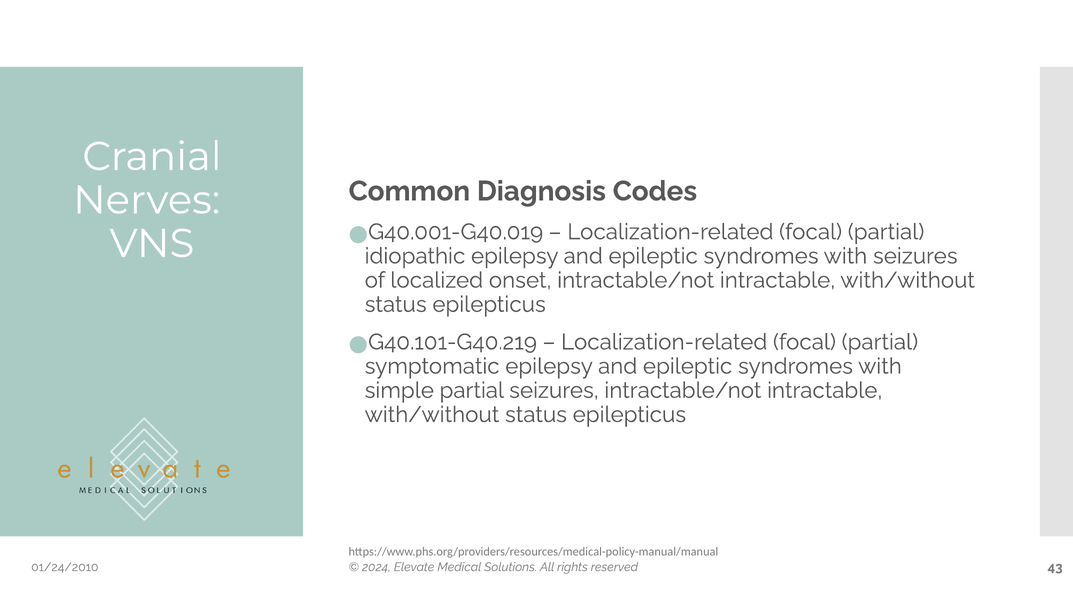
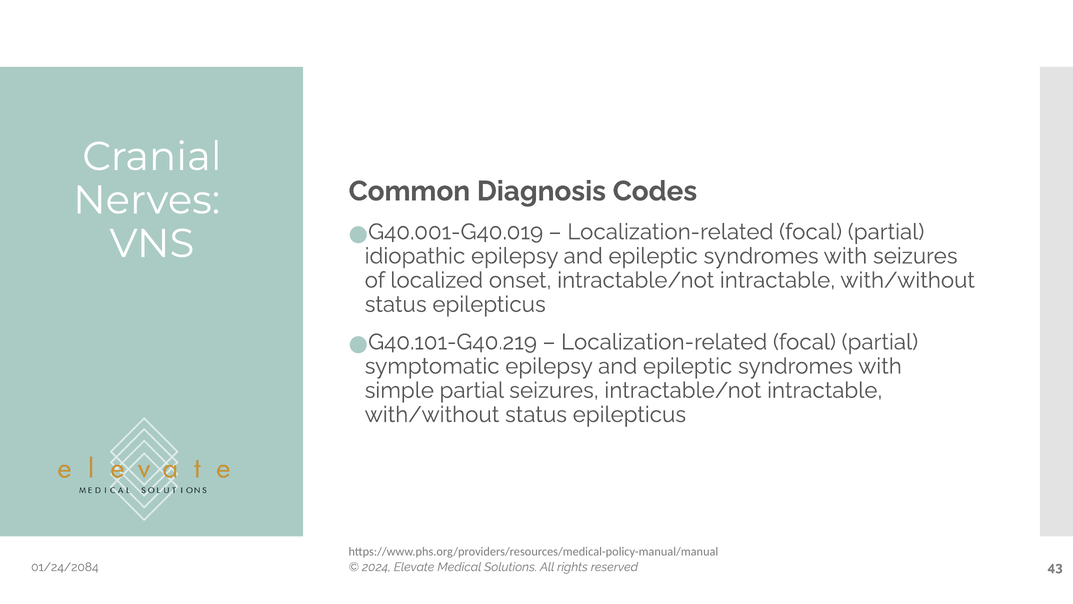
01/24/2010: 01/24/2010 -> 01/24/2084 (65, 567)
